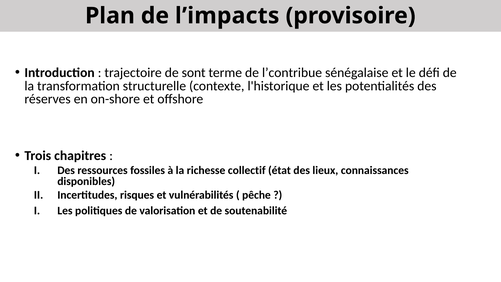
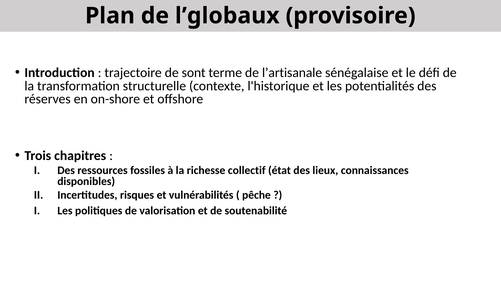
l’impacts: l’impacts -> l’globaux (227, 16)
l’contribue: l’contribue -> l’artisanale (292, 73)
